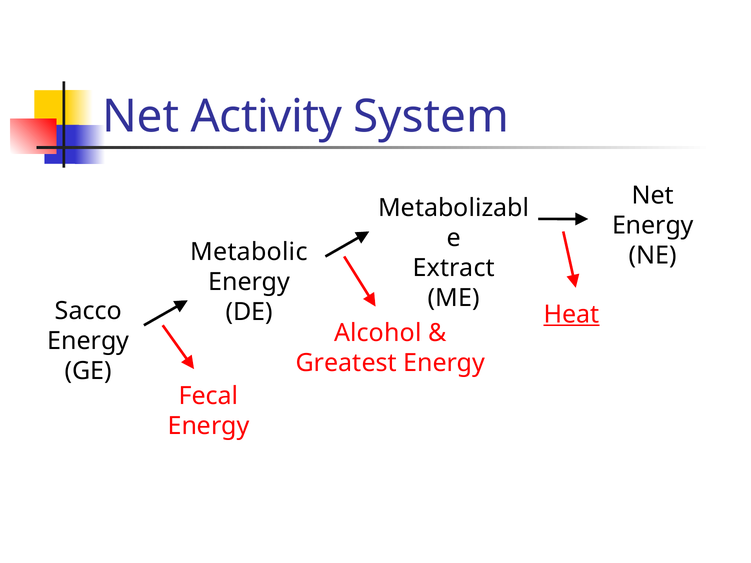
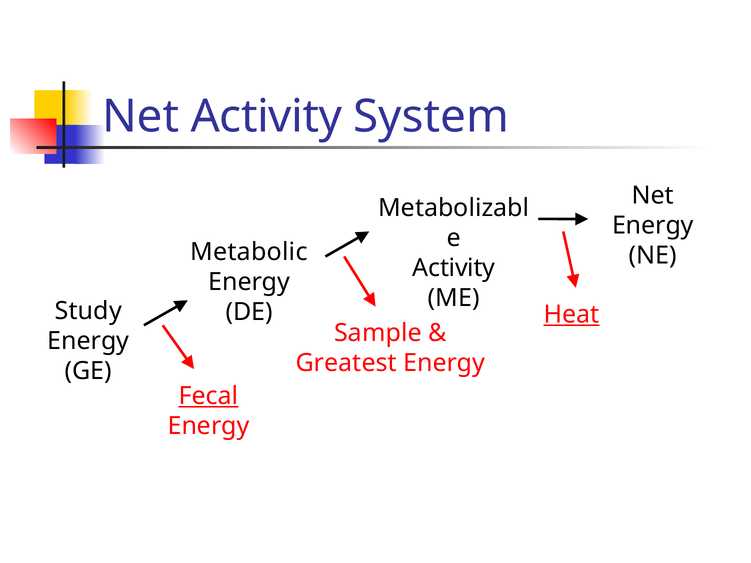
Extract: Extract -> Activity (454, 268)
Sacco: Sacco -> Study (88, 311)
Alcohol: Alcohol -> Sample (378, 333)
Fecal underline: none -> present (209, 396)
